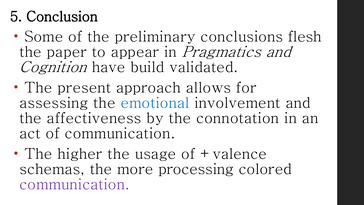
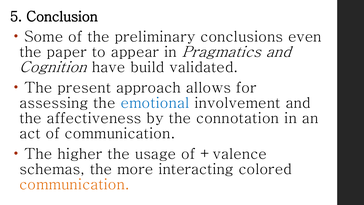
flesh: flesh -> even (305, 37)
processing: processing -> interacting (196, 169)
communication colour: purple -> orange (74, 184)
